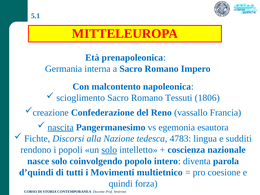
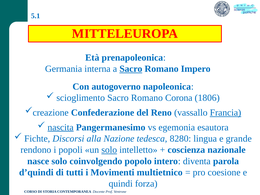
Sacro underline: none -> present (131, 69)
malcontento: malcontento -> autogoverno (116, 87)
Tessuti: Tessuti -> Corona (179, 98)
Francia underline: none -> present (226, 113)
4783: 4783 -> 8280 (180, 139)
sudditi: sudditi -> grande (239, 139)
